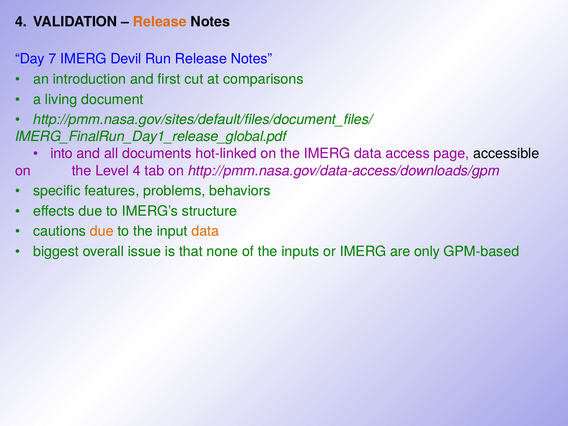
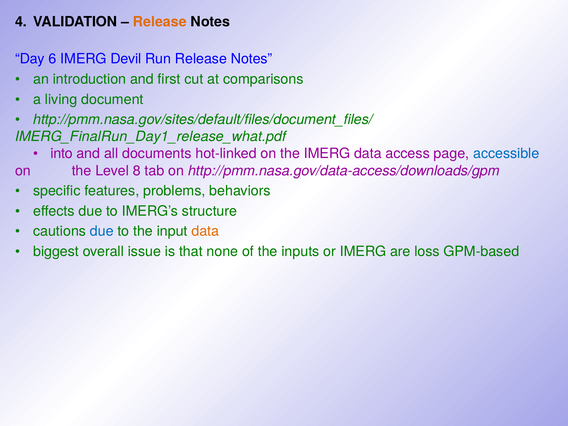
7: 7 -> 6 (52, 59)
IMERG_FinalRun_Day1_release_global.pdf: IMERG_FinalRun_Day1_release_global.pdf -> IMERG_FinalRun_Day1_release_what.pdf (151, 137)
accessible colour: black -> blue (506, 154)
Level 4: 4 -> 8 (137, 171)
due colour: orange -> blue (102, 231)
only: only -> loss (427, 251)
